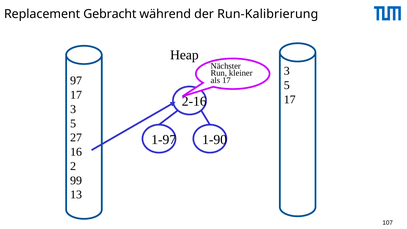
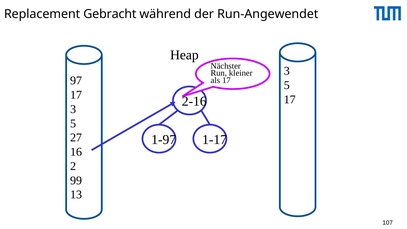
Run-Kalibrierung: Run-Kalibrierung -> Run-Angewendet (268, 14)
1-90: 1-90 -> 1-17 (215, 140)
